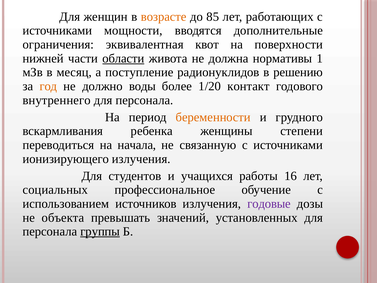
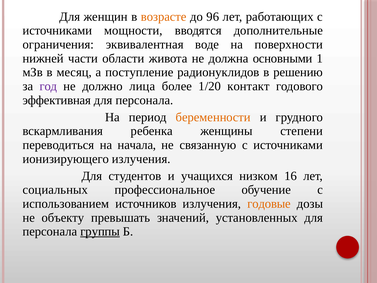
85: 85 -> 96 (213, 17)
квот: квот -> воде (207, 44)
области underline: present -> none (123, 58)
нормативы: нормативы -> основными (283, 58)
год colour: orange -> purple (48, 86)
воды: воды -> лица (142, 86)
внутреннего: внутреннего -> эффективная (57, 100)
работы: работы -> низком (259, 176)
годовые colour: purple -> orange (269, 204)
объекта: объекта -> объекту (63, 217)
